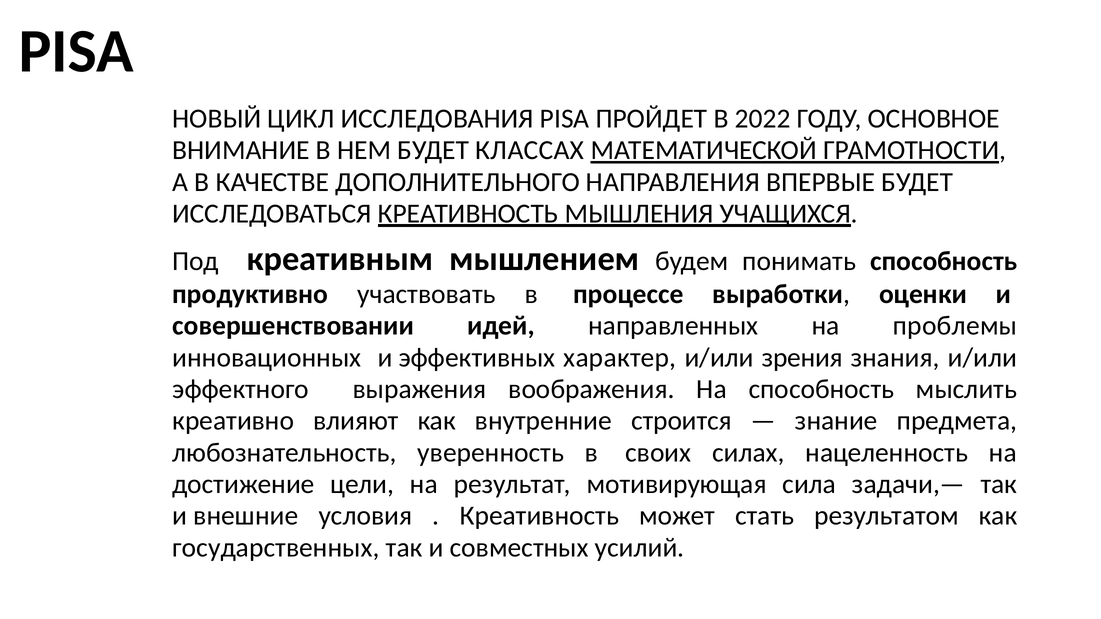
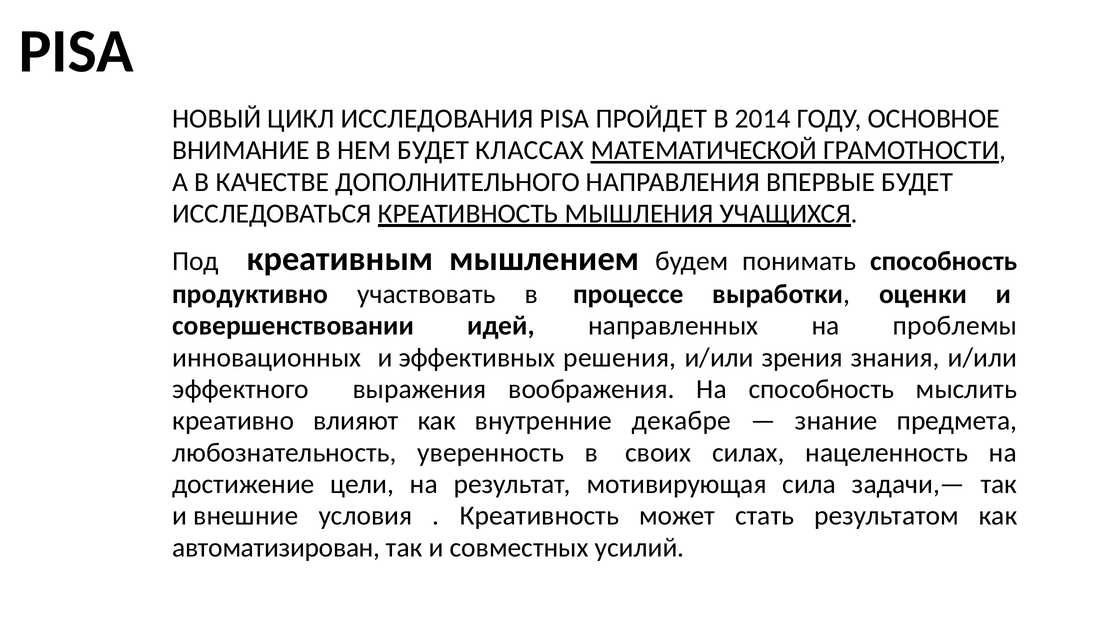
2022: 2022 -> 2014 (763, 119)
характер: характер -> решения (620, 358)
строится: строится -> декабре (681, 421)
государственных: государственных -> автоматизирован (276, 548)
